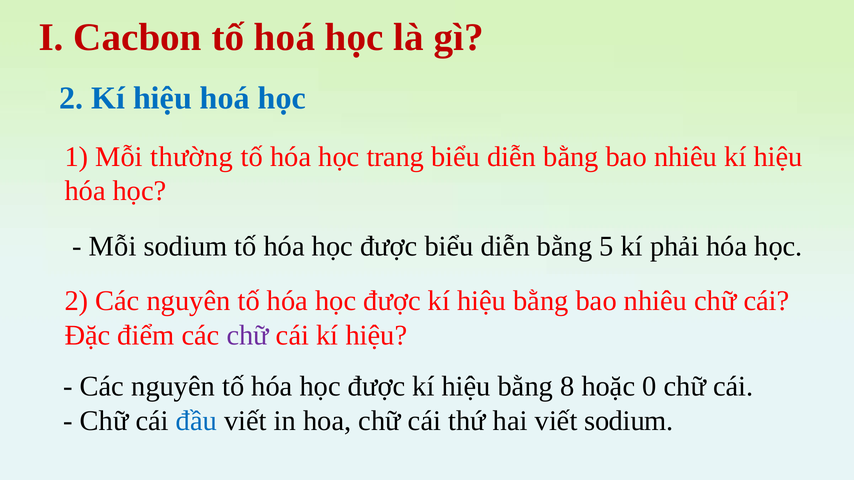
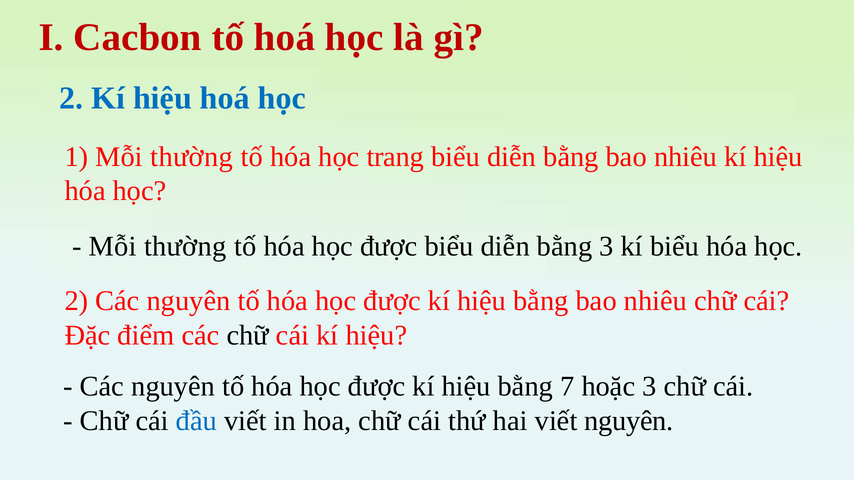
sodium: sodium -> thường (185, 246)
bằng 5: 5 -> 3 (606, 246)
kí phải: phải -> biểu (674, 246)
chữ colour: purple -> black (248, 335)
8: 8 -> 7 (567, 387)
hoặc 0: 0 -> 3 (649, 387)
viết sodium: sodium -> nguyên (629, 421)
